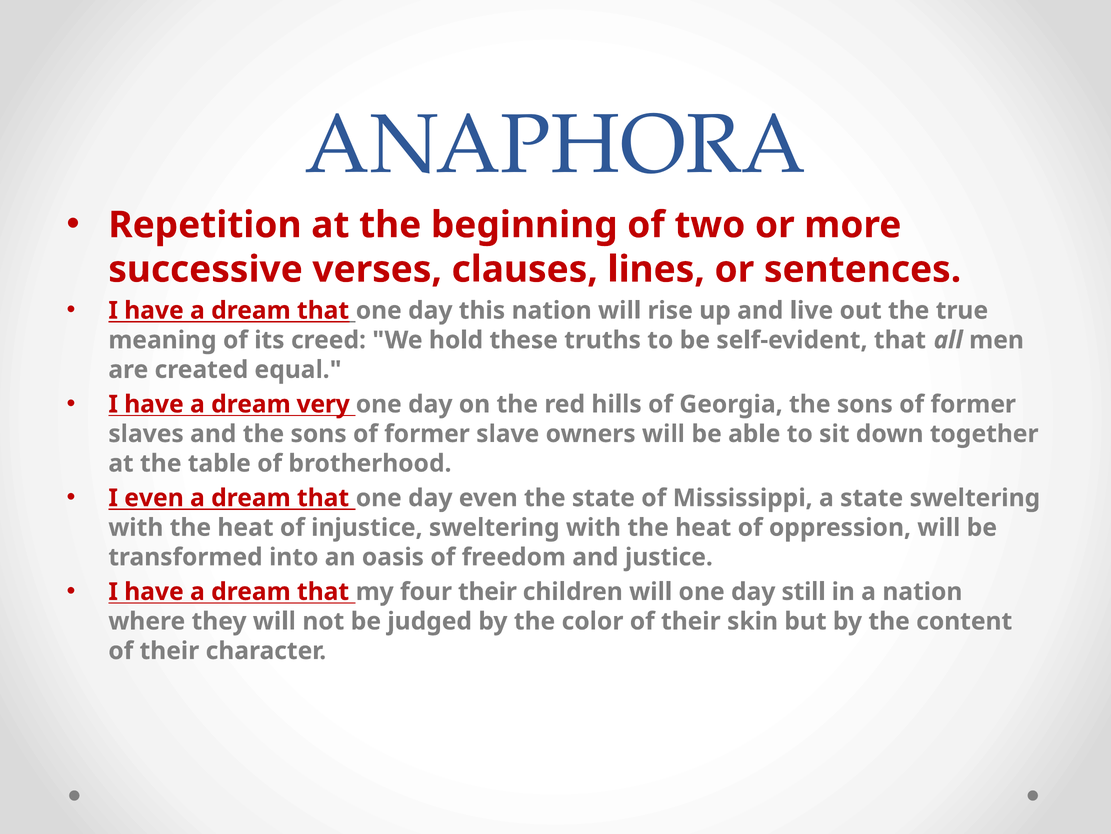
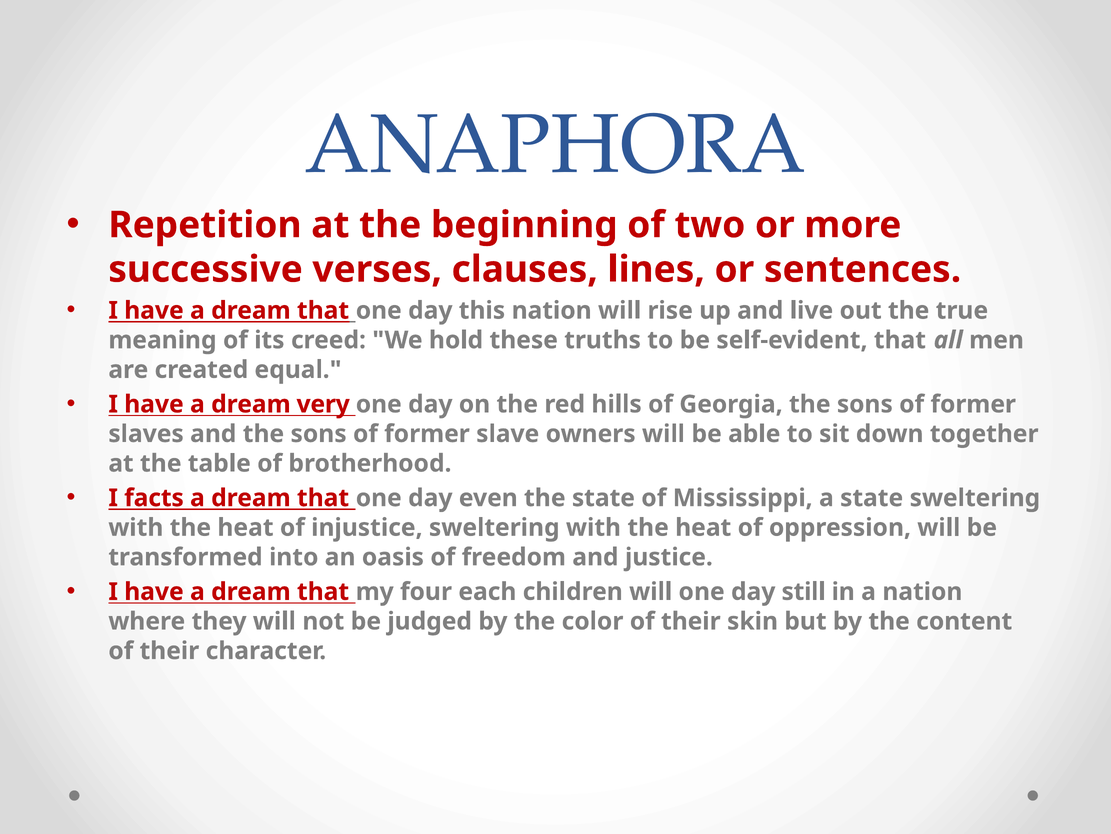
I even: even -> facts (154, 498)
four their: their -> each (487, 591)
